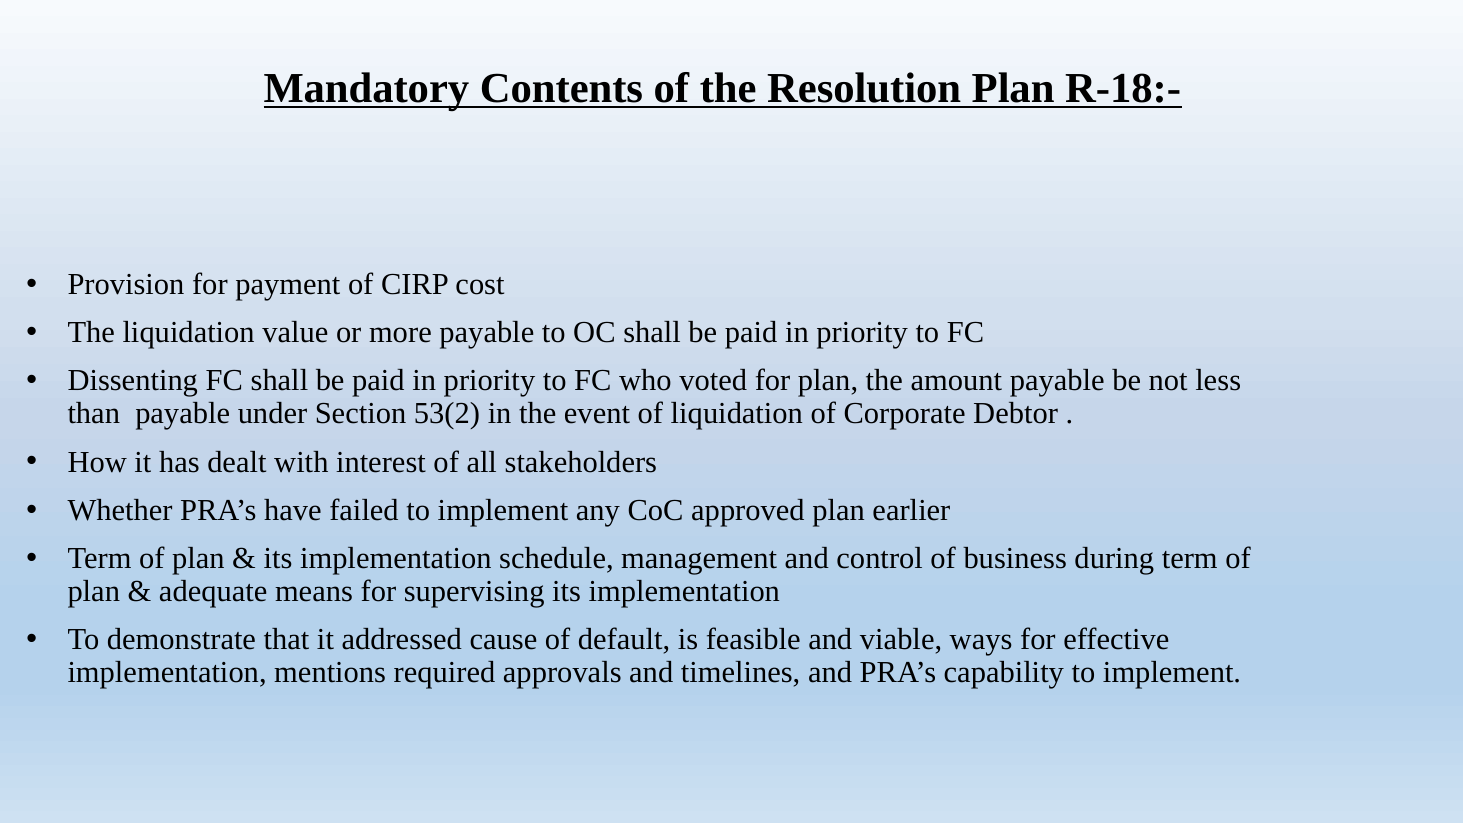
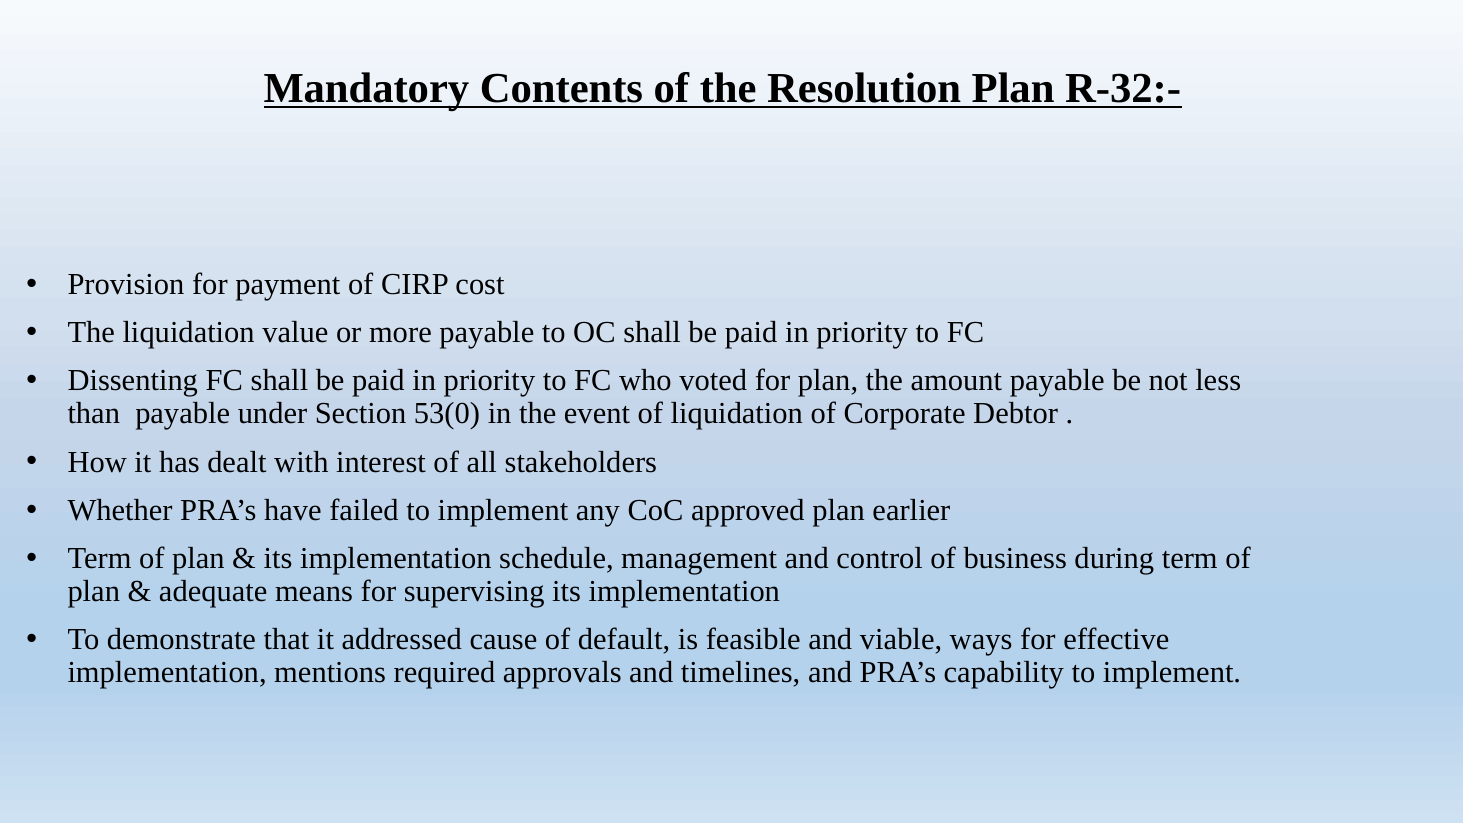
R-18:-: R-18:- -> R-32:- (1123, 88)
53(2: 53(2 -> 53(0 (447, 414)
